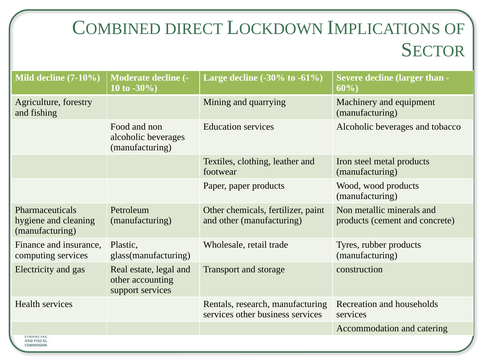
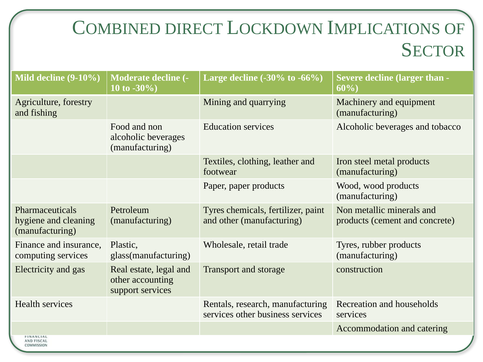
7-10%: 7-10% -> 9-10% (84, 78)
-61%: -61% -> -66% (310, 78)
Other: Other -> Tyres (214, 210)
